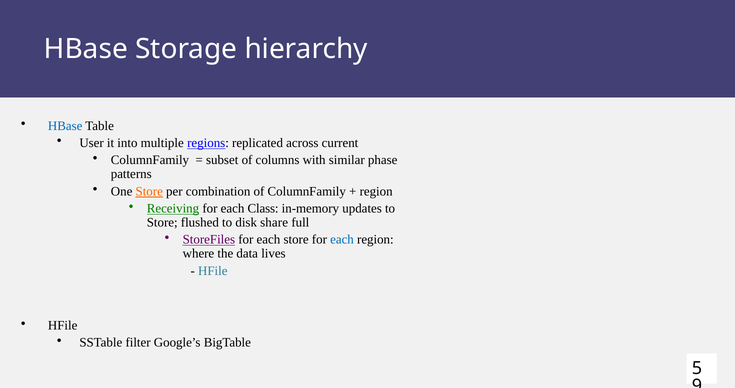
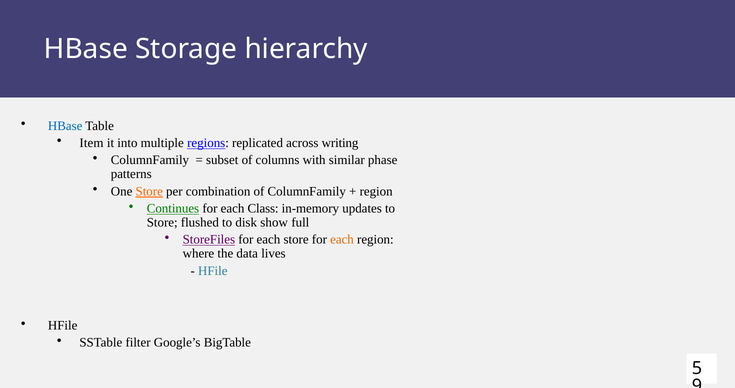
User: User -> Item (92, 143)
current: current -> writing (340, 143)
Receiving: Receiving -> Continues (173, 209)
share: share -> show (274, 223)
each colour: blue -> orange (342, 240)
